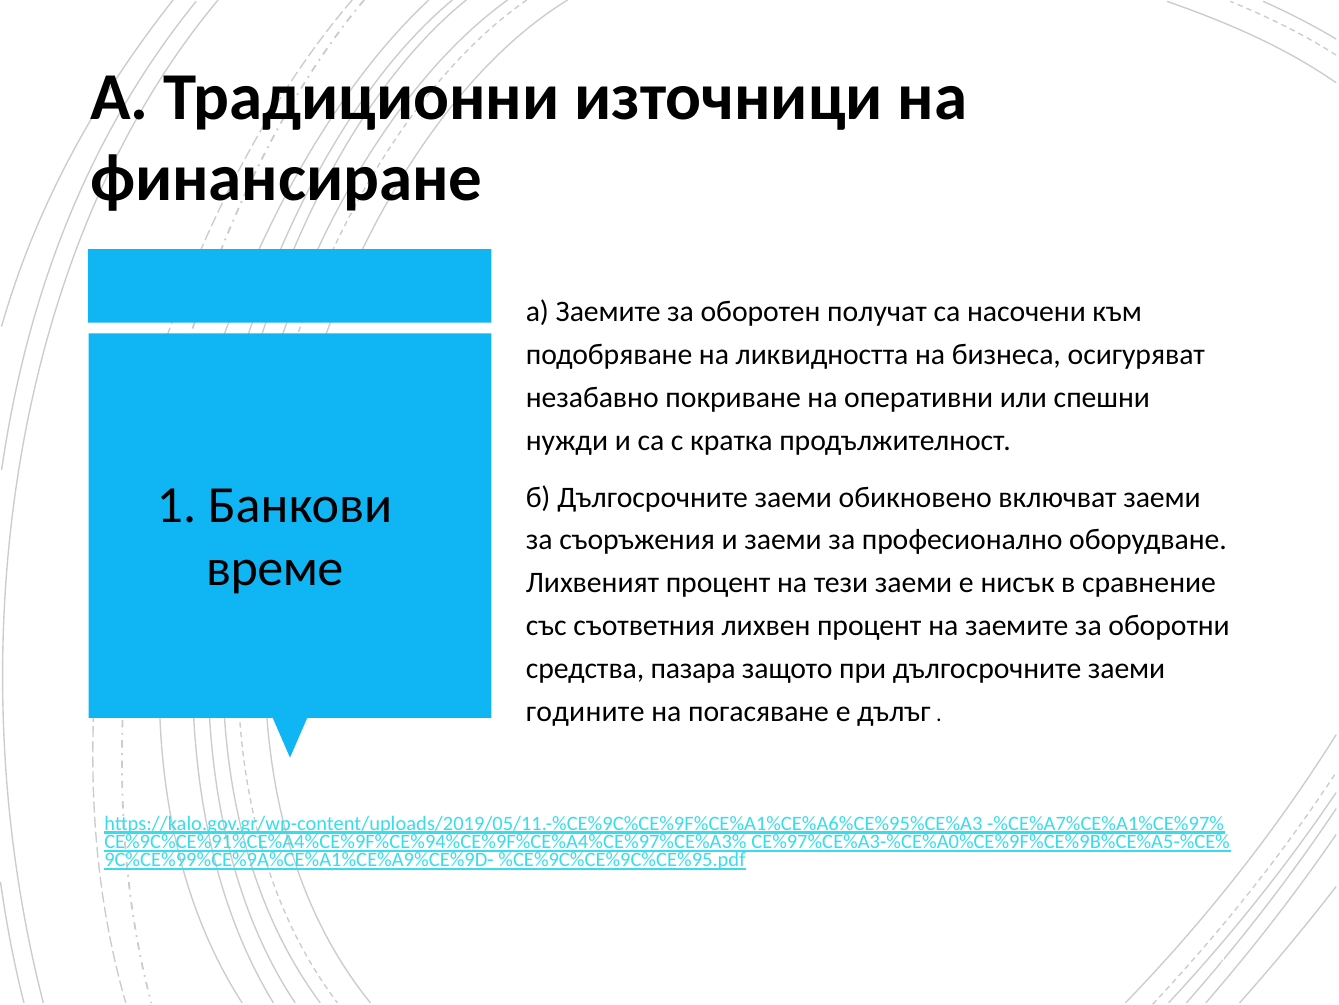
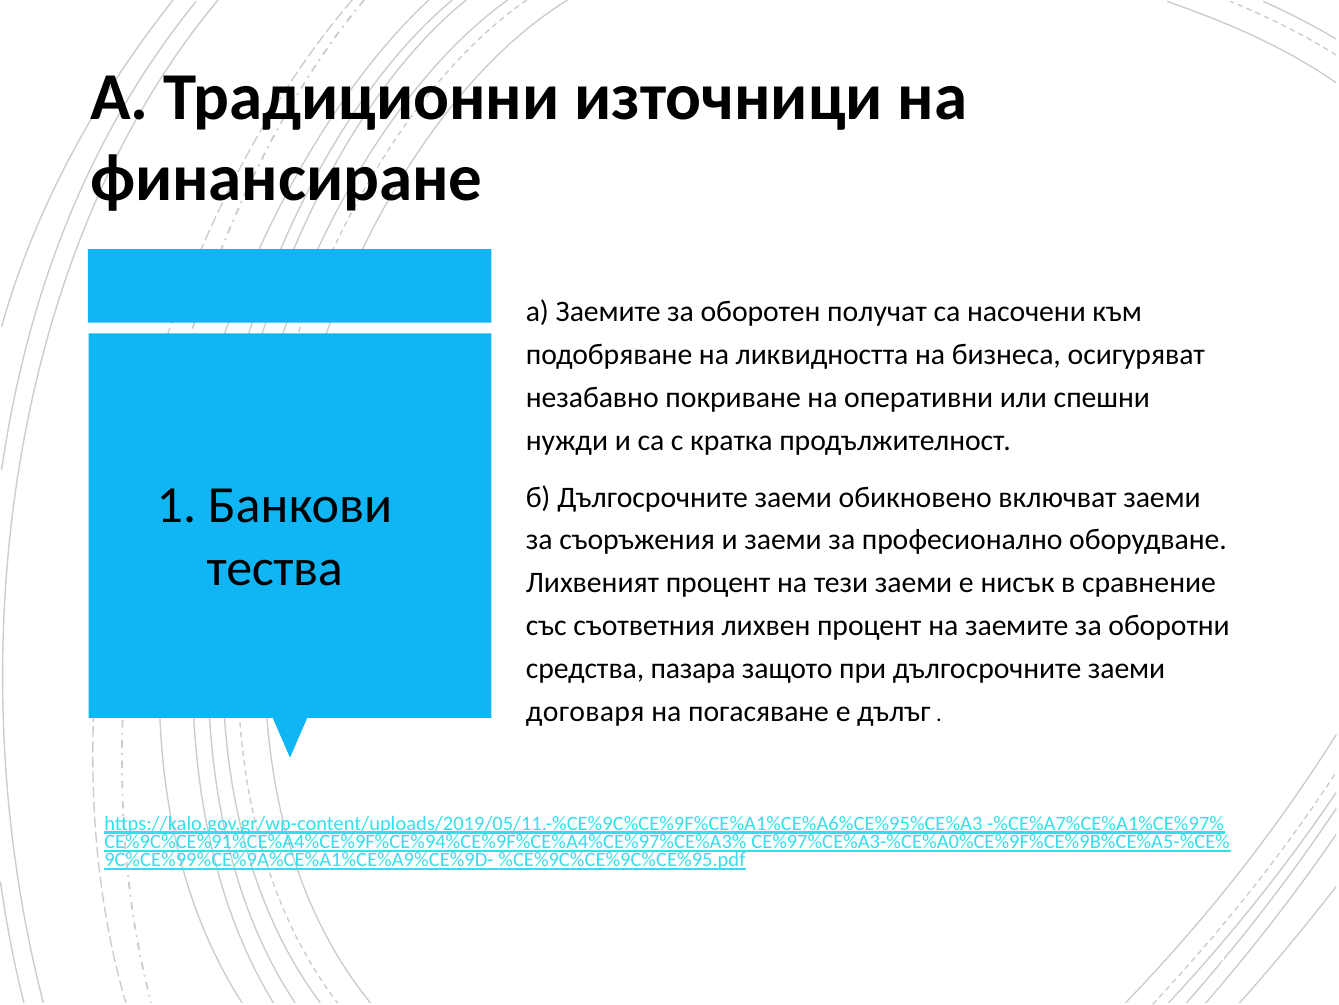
време: време -> тества (275, 568)
годините: годините -> договаря (585, 711)
